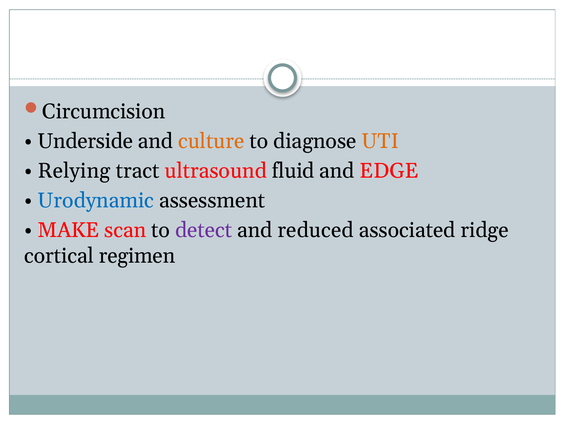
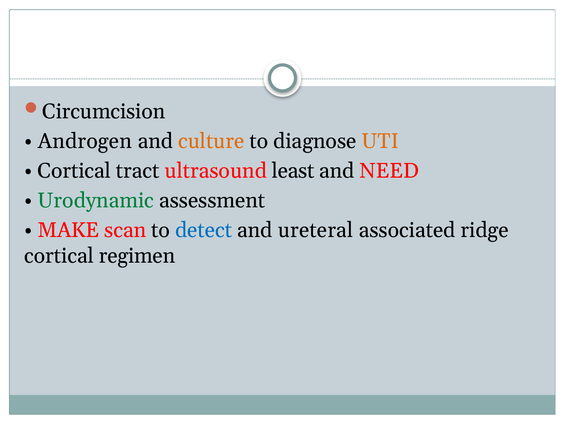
Underside: Underside -> Androgen (85, 141)
Relying: Relying -> Cortical (74, 171)
fluid: fluid -> least (293, 171)
EDGE: EDGE -> NEED (389, 171)
Urodynamic colour: blue -> green (96, 200)
detect colour: purple -> blue (204, 230)
reduced: reduced -> ureteral (315, 230)
